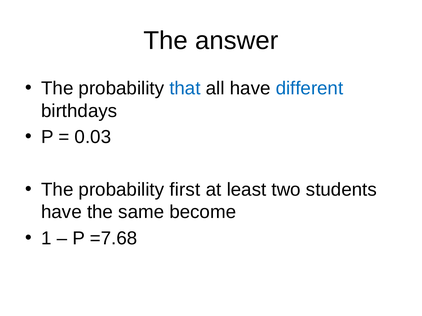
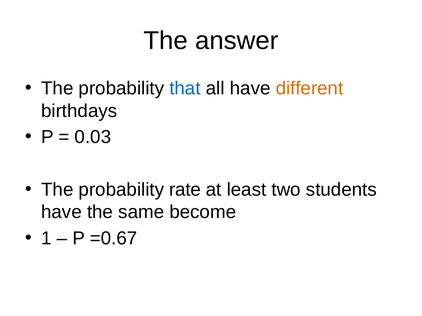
different colour: blue -> orange (309, 89)
first: first -> rate (185, 190)
=7.68: =7.68 -> =0.67 (114, 239)
